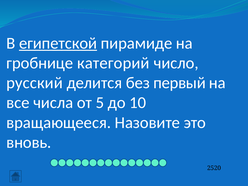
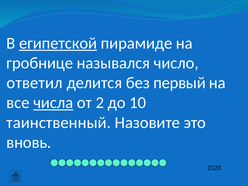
категорий: категорий -> назывался (113, 63)
русский: русский -> ответил (35, 83)
числа underline: none -> present (53, 103)
5: 5 -> 2 (100, 103)
вращающееся: вращающееся -> таинственный (59, 123)
